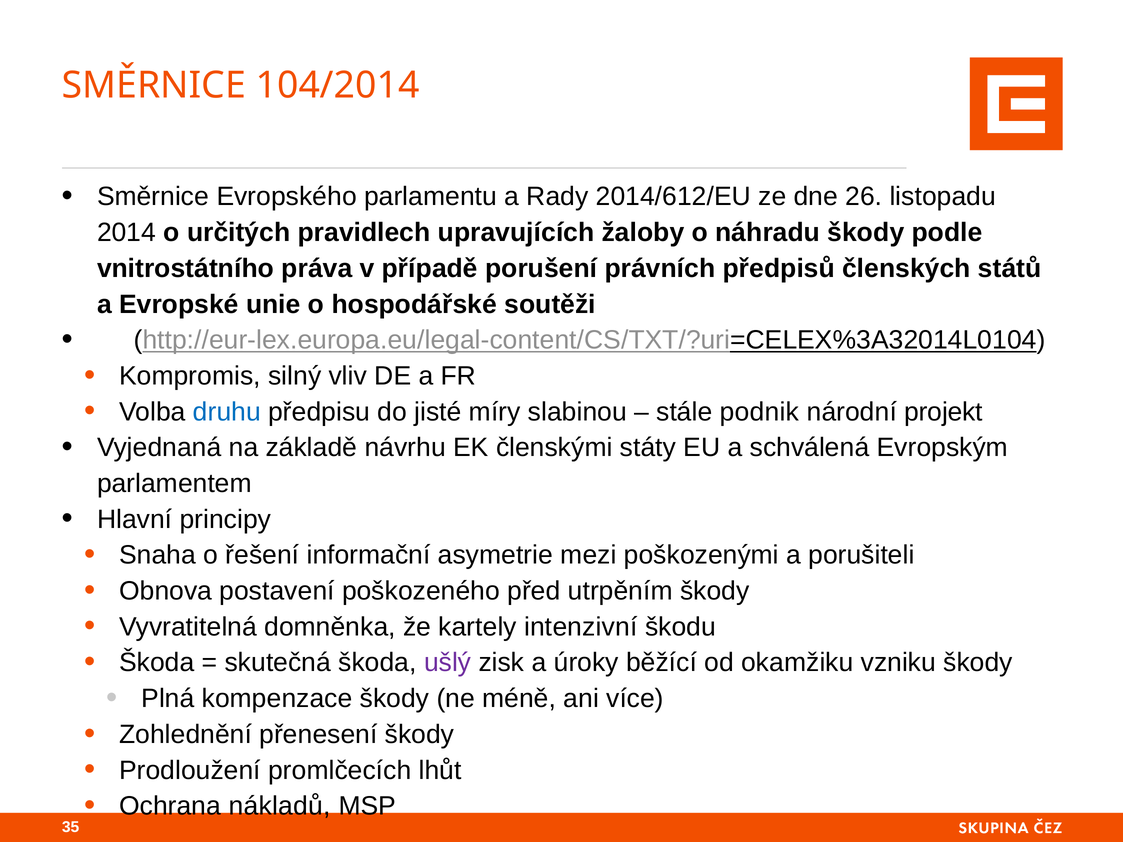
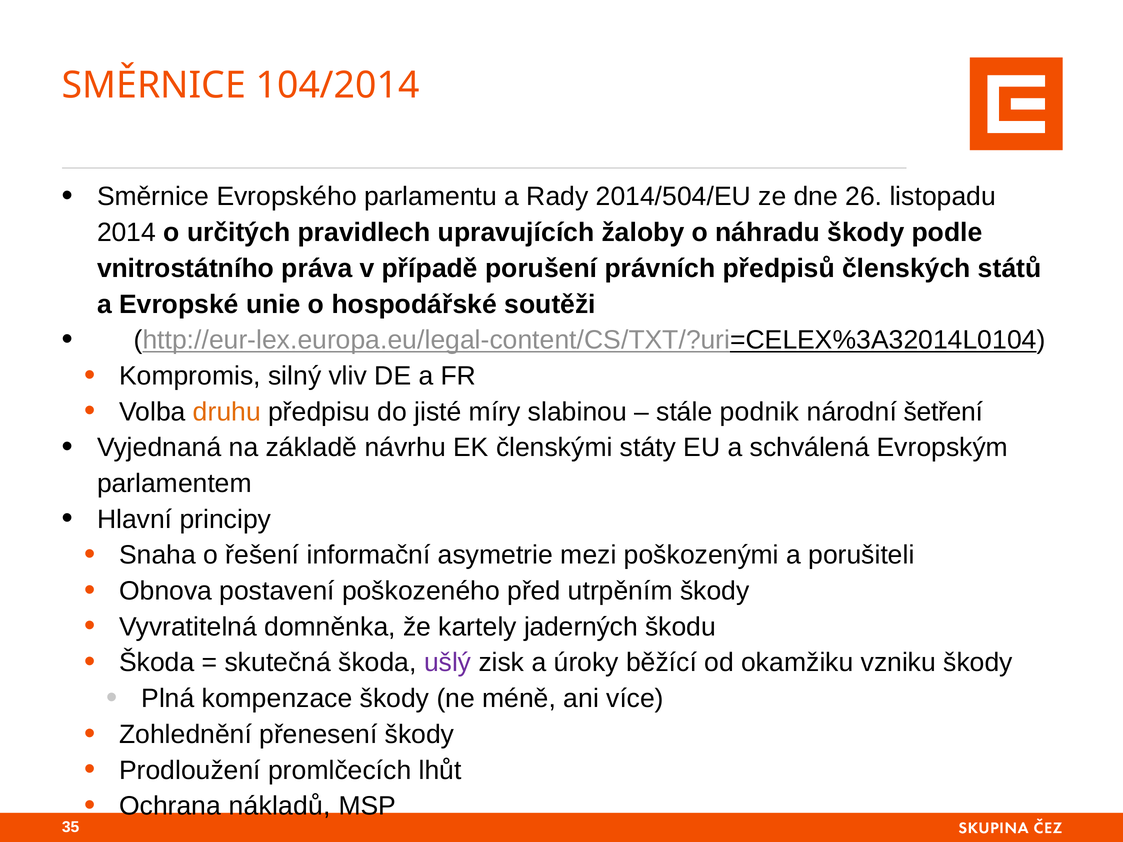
2014/612/EU: 2014/612/EU -> 2014/504/EU (673, 197)
druhu colour: blue -> orange (227, 412)
projekt: projekt -> šetření (944, 412)
intenzivní: intenzivní -> jaderných (581, 627)
